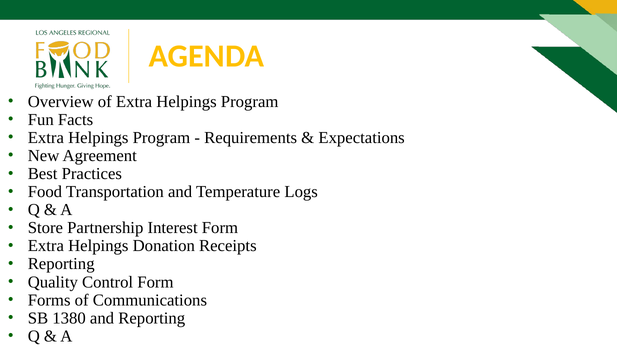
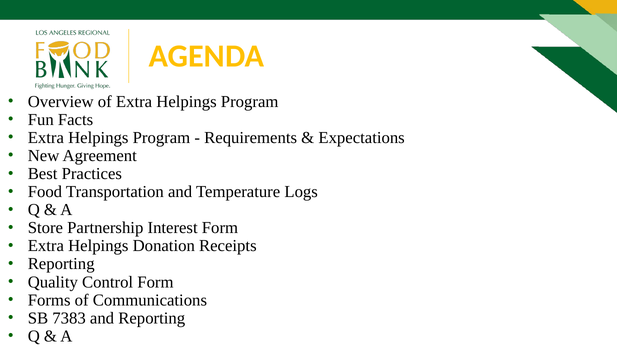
1380: 1380 -> 7383 (69, 318)
